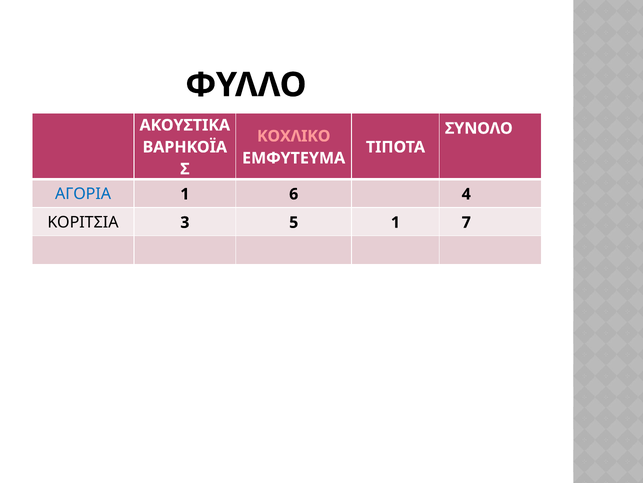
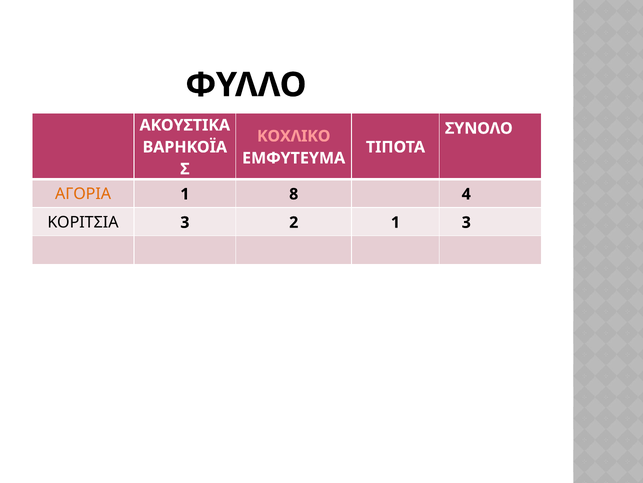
ΑΓΟΡΙΑ colour: blue -> orange (83, 194)
6: 6 -> 8 (294, 194)
5: 5 -> 2 (294, 222)
1 7: 7 -> 3 (466, 222)
